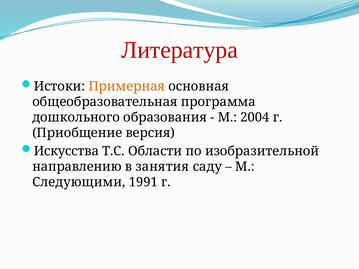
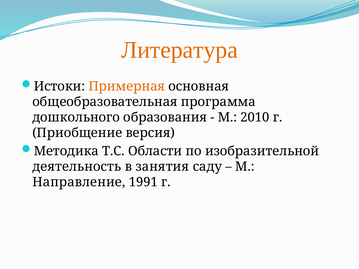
Литература colour: red -> orange (180, 50)
2004: 2004 -> 2010 (255, 118)
Искусства: Искусства -> Методика (66, 151)
направлению: направлению -> деятельность (77, 167)
Следующими: Следующими -> Направление (79, 182)
